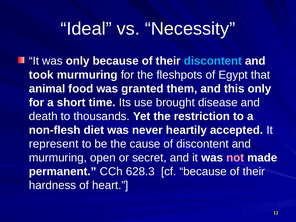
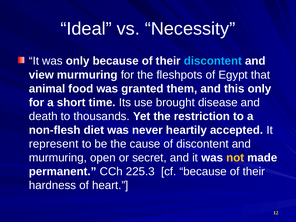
took: took -> view (41, 75)
not colour: pink -> yellow (235, 158)
628.3: 628.3 -> 225.3 (140, 172)
